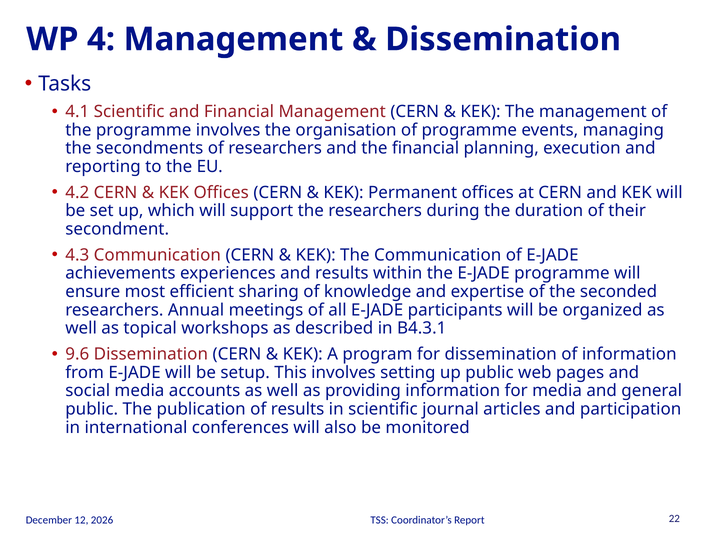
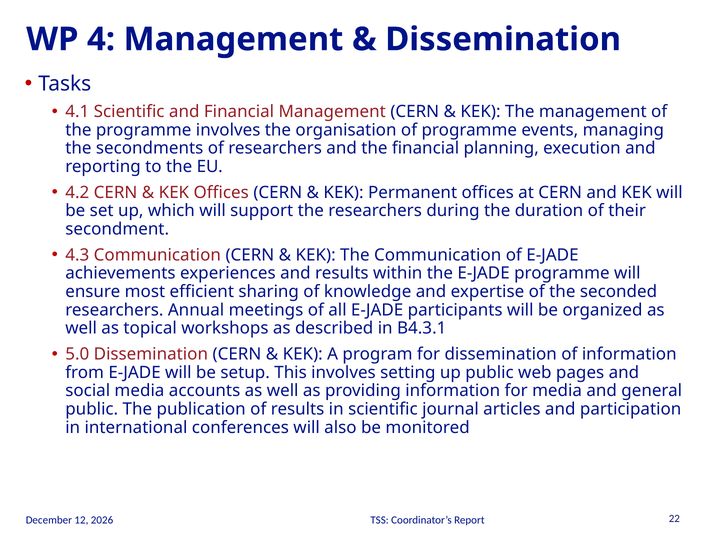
9.6: 9.6 -> 5.0 (77, 354)
